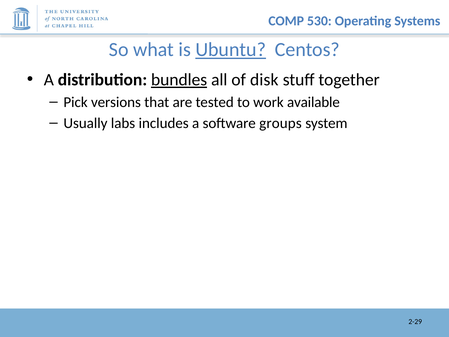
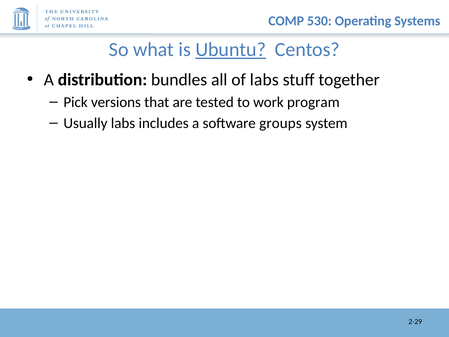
bundles underline: present -> none (179, 80)
of disk: disk -> labs (264, 80)
available: available -> program (313, 102)
